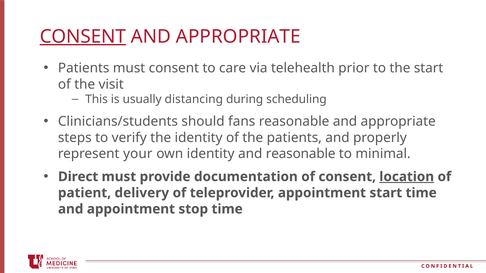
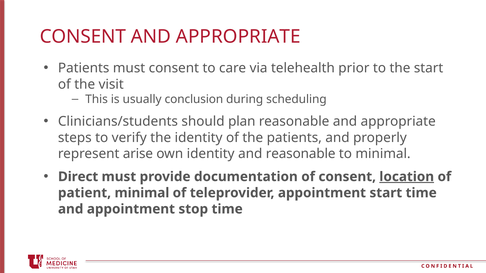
CONSENT underline: present -> none (83, 37)
distancing: distancing -> conclusion (194, 99)
fans: fans -> plan (242, 122)
your: your -> arise (138, 154)
patient delivery: delivery -> minimal (142, 193)
